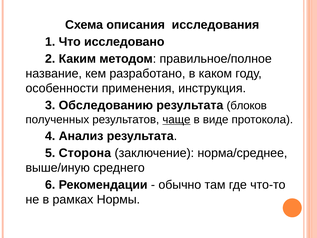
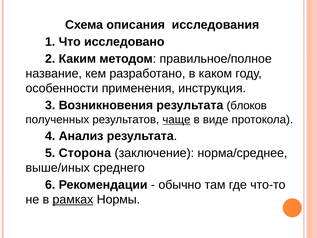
Обследованию: Обследованию -> Возникновения (106, 105)
выше/иную: выше/иную -> выше/иных (58, 168)
рамках underline: none -> present (73, 199)
